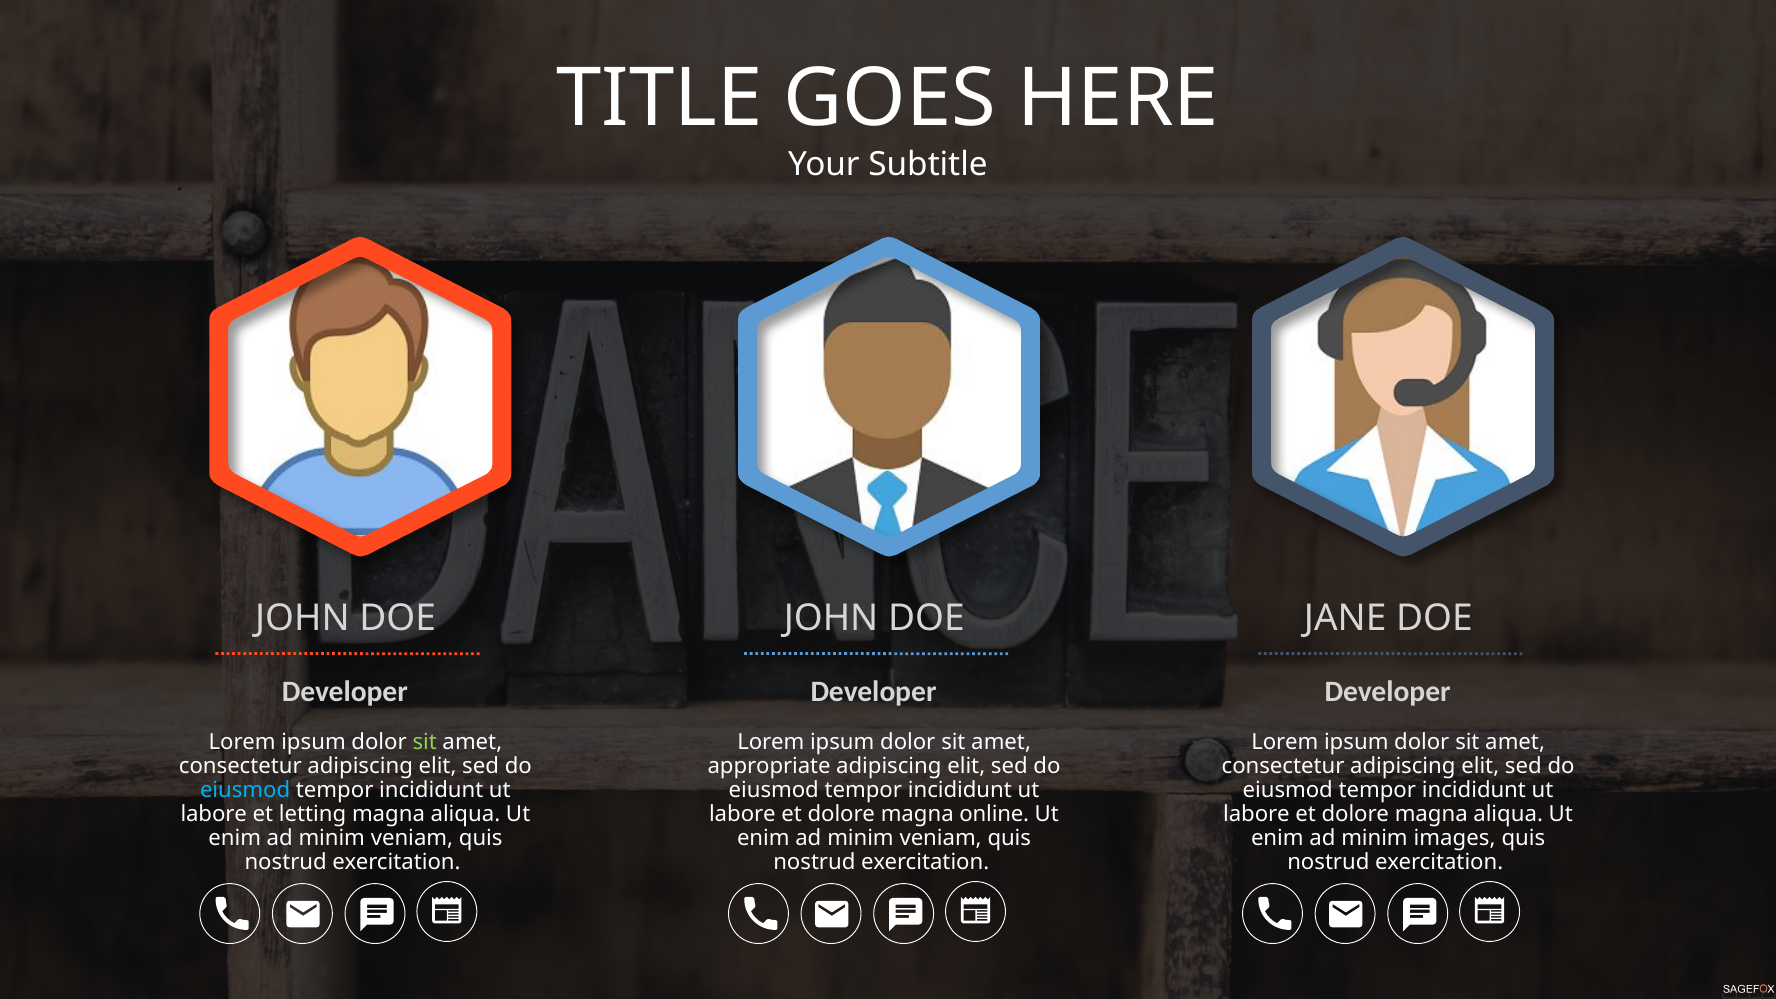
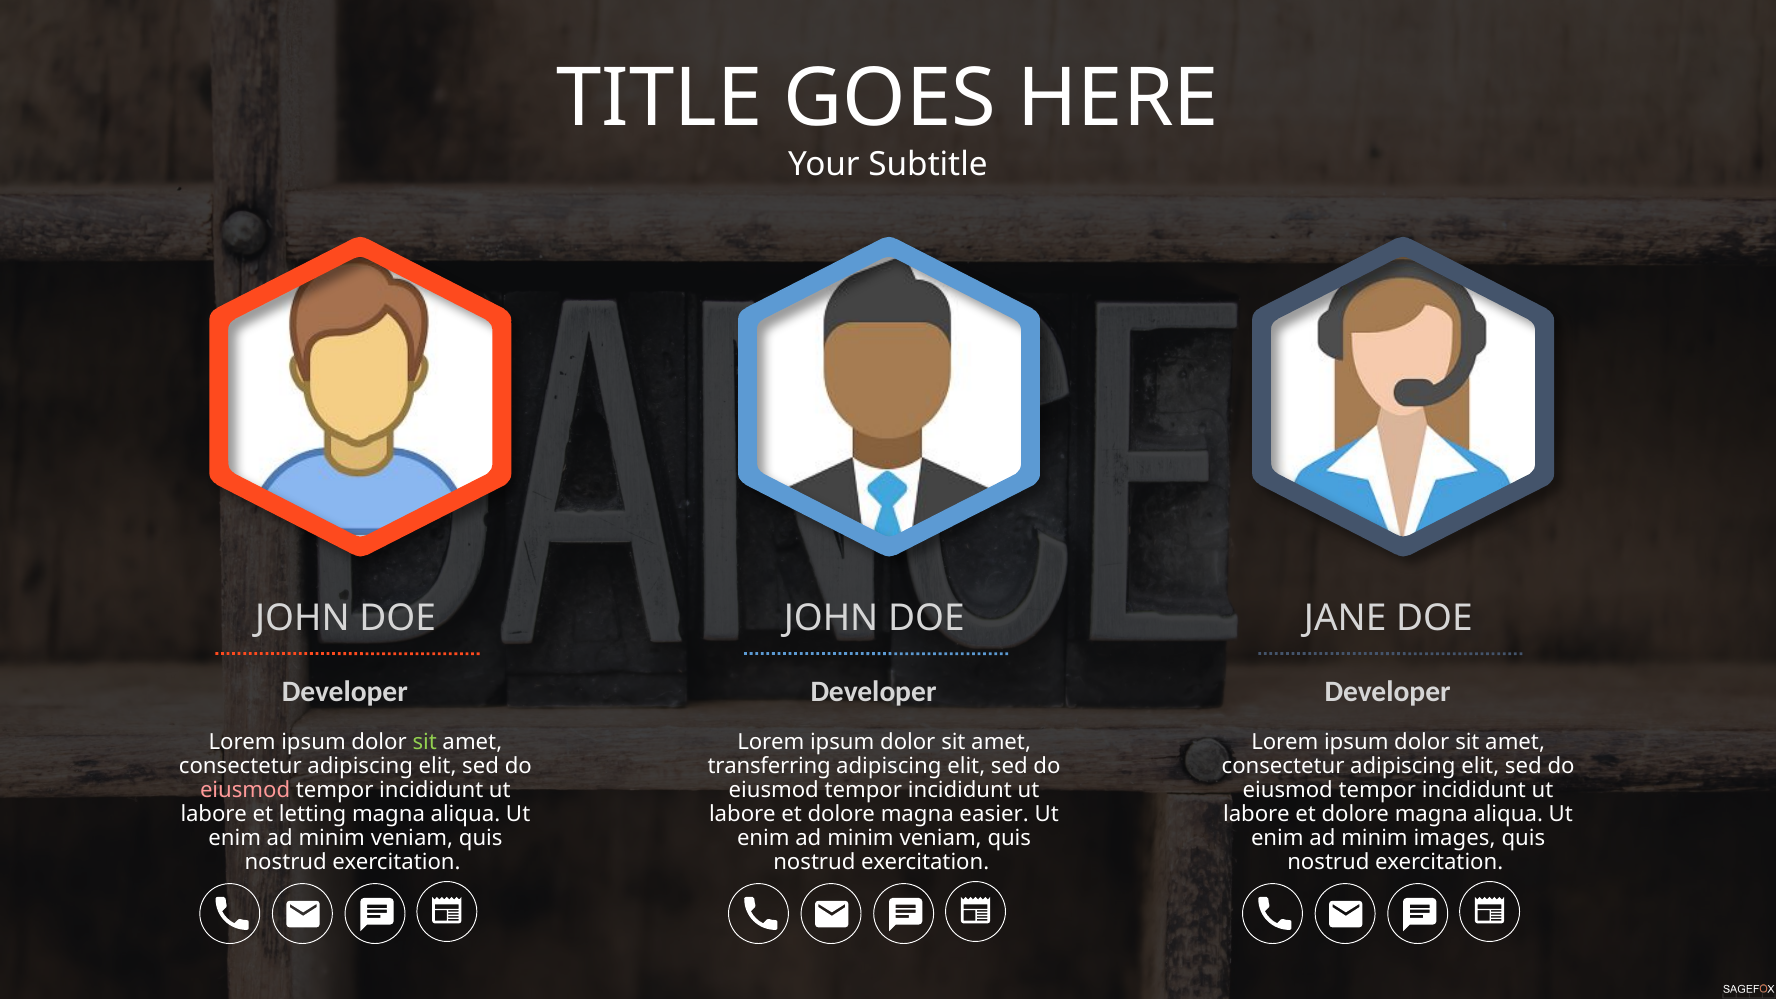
appropriate: appropriate -> transferring (769, 766)
eiusmod colour: light blue -> pink (245, 790)
online: online -> easier (994, 814)
